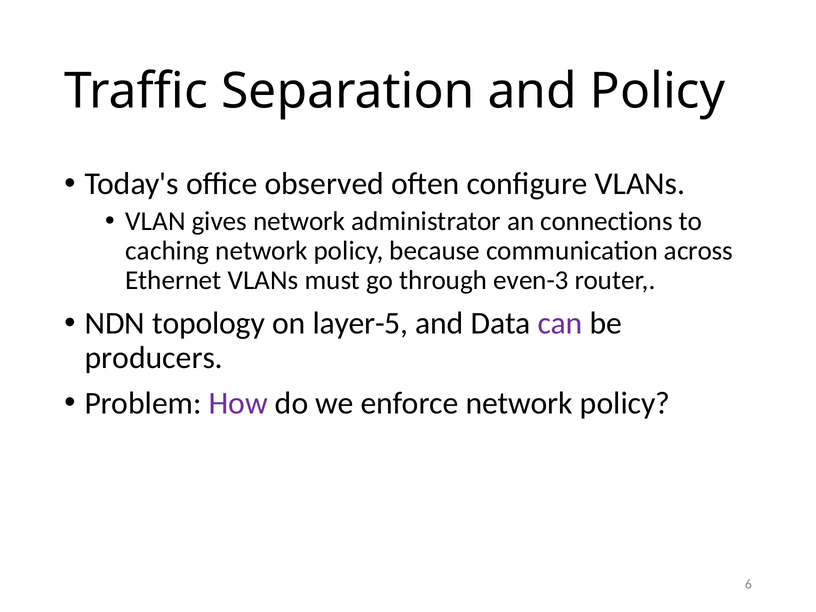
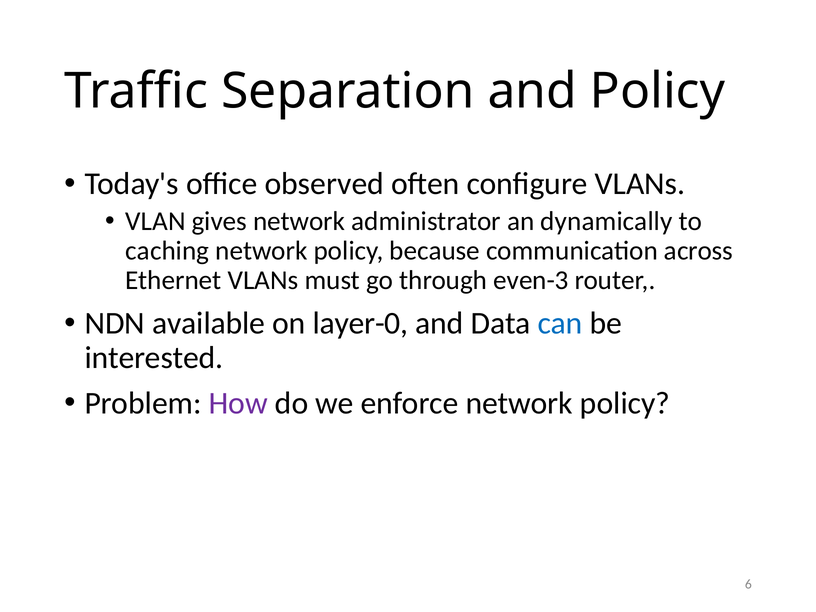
connections: connections -> dynamically (606, 221)
topology: topology -> available (209, 323)
layer-5: layer-5 -> layer-0 (360, 323)
can colour: purple -> blue (560, 323)
producers: producers -> interested (154, 358)
